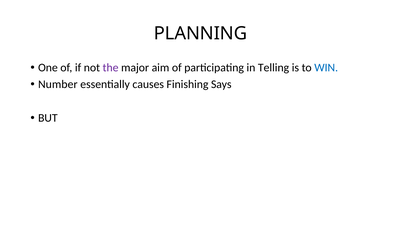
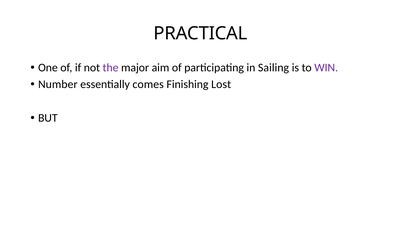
PLANNING: PLANNING -> PRACTICAL (201, 34)
Telling: Telling -> Sailing (274, 68)
WIN colour: blue -> purple (326, 68)
causes: causes -> comes (148, 85)
Says: Says -> Lost (221, 85)
